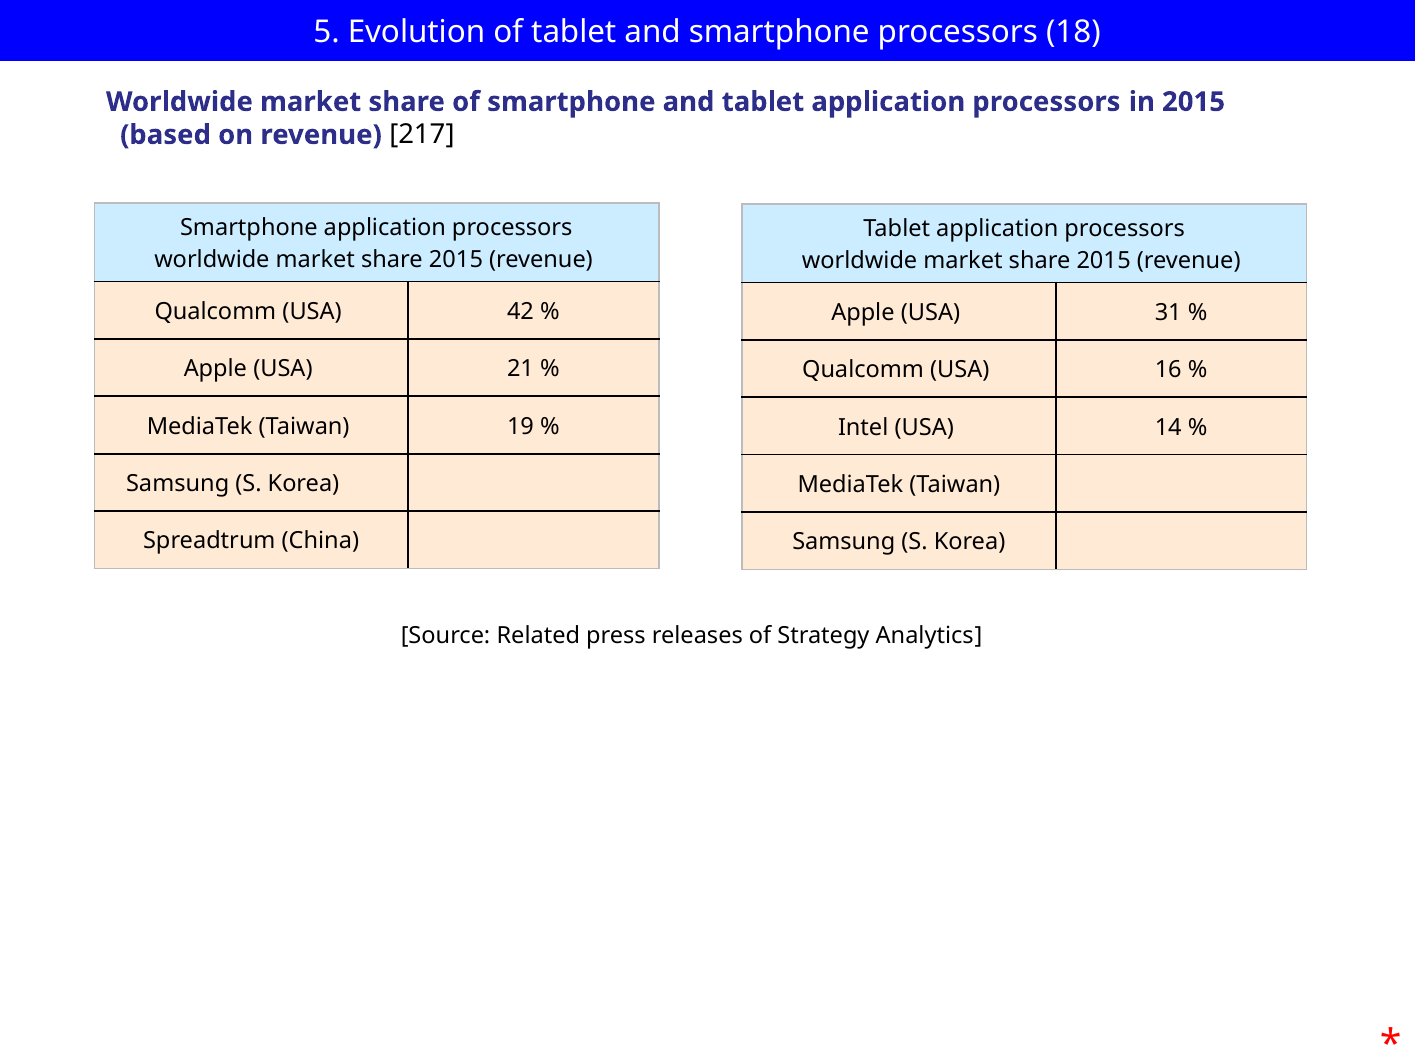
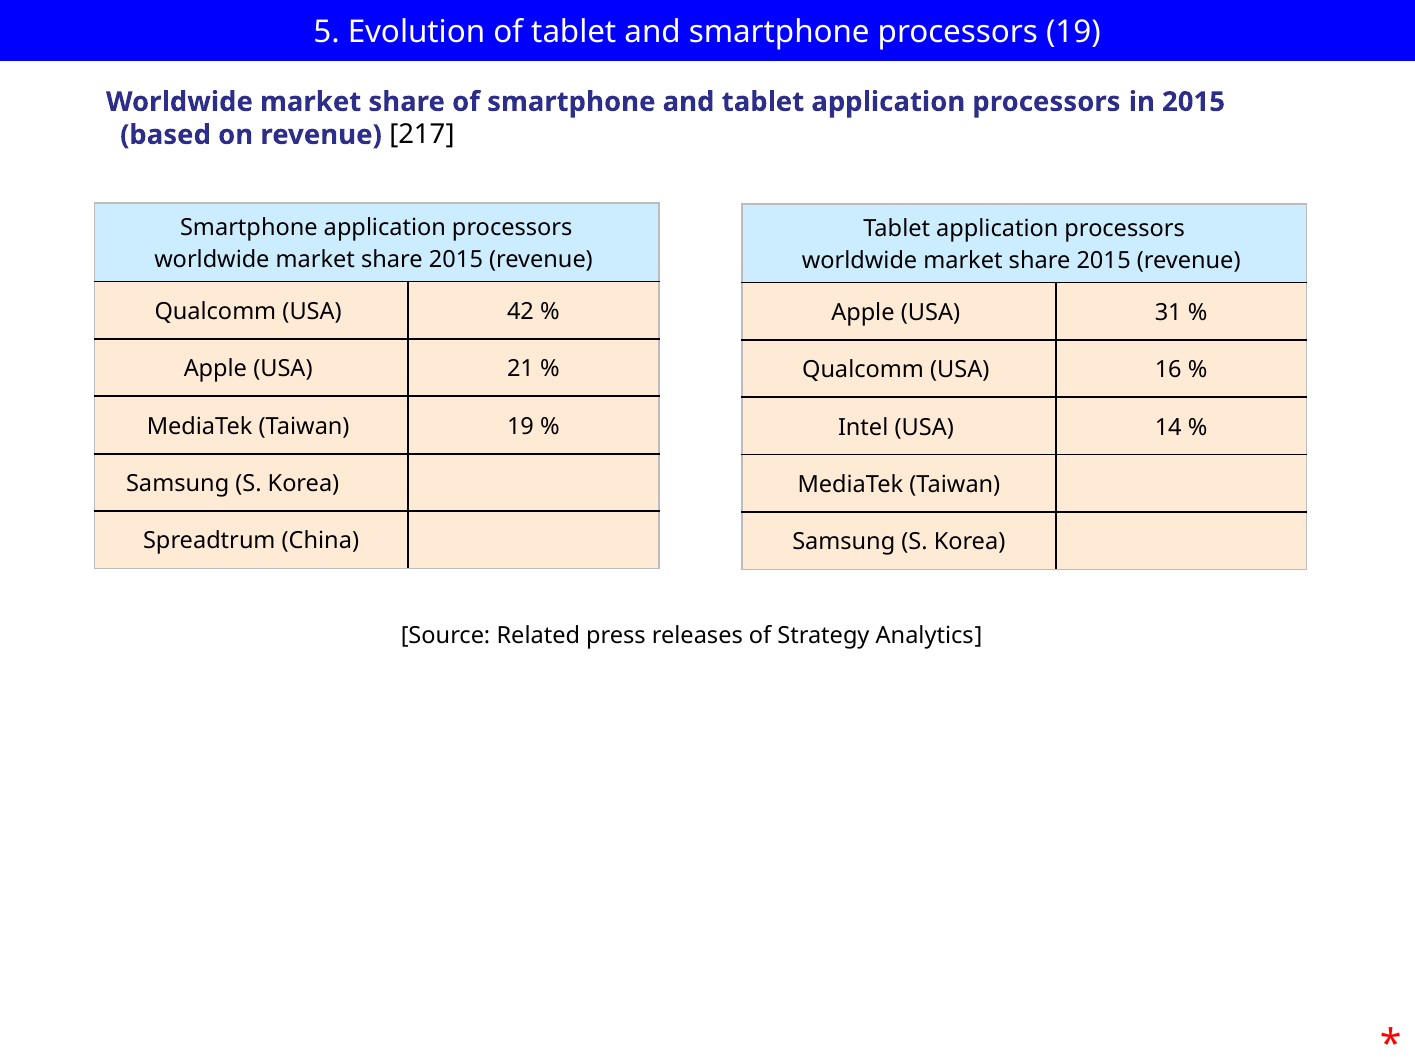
processors 18: 18 -> 19 (1073, 33)
